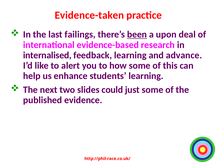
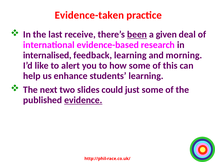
failings: failings -> receive (80, 34)
upon: upon -> given (166, 34)
advance: advance -> morning (184, 55)
evidence underline: none -> present (83, 100)
